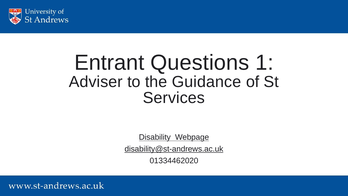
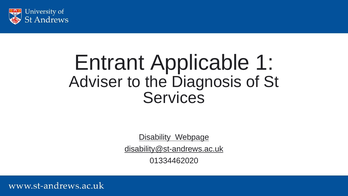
Questions: Questions -> Applicable (200, 63)
Guidance: Guidance -> Diagnosis (207, 82)
